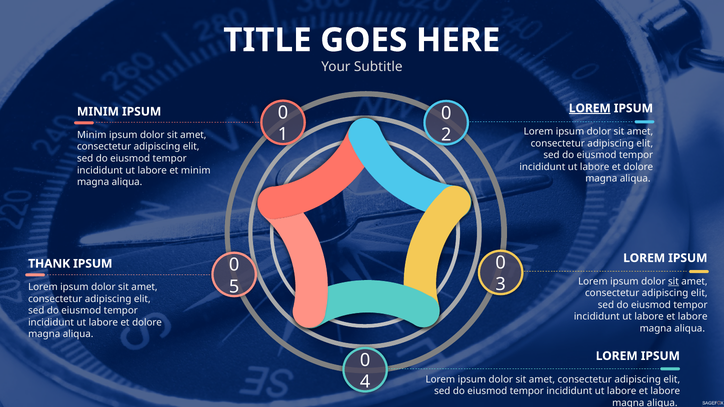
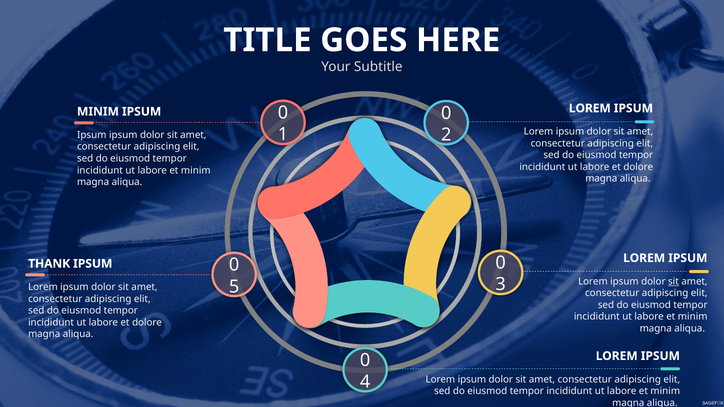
LOREM underline: present -> none (590, 108)
Minim: Minim -> Ipsum (92, 135)
labore: labore -> minim (693, 317)
labore: labore -> minim (665, 391)
